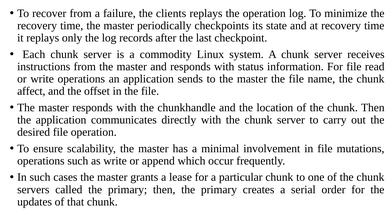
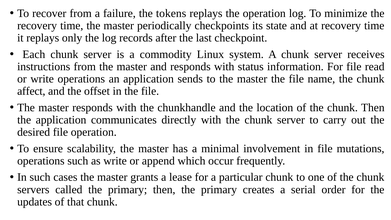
clients: clients -> tokens (171, 13)
